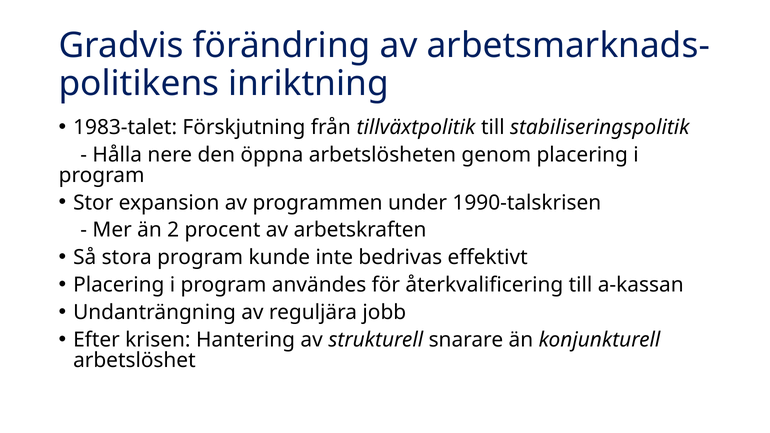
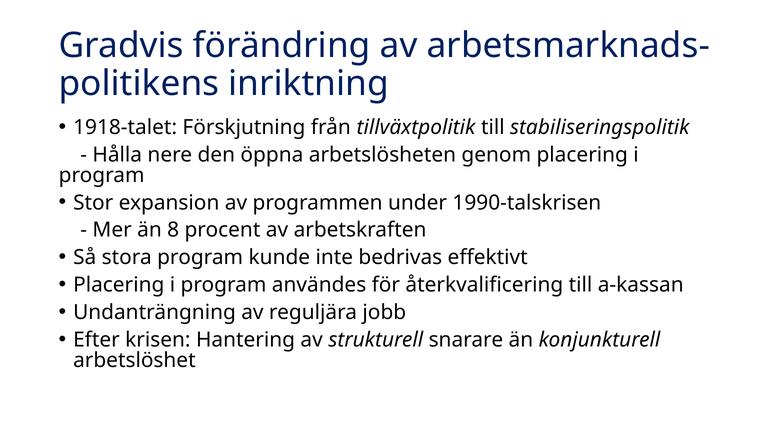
1983-talet: 1983-talet -> 1918-talet (125, 128)
2: 2 -> 8 (173, 230)
